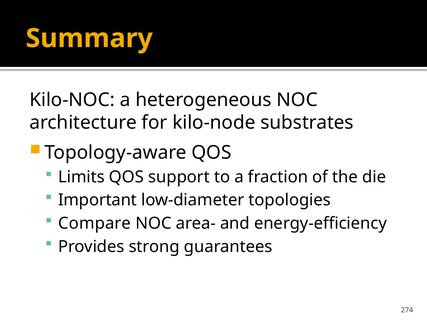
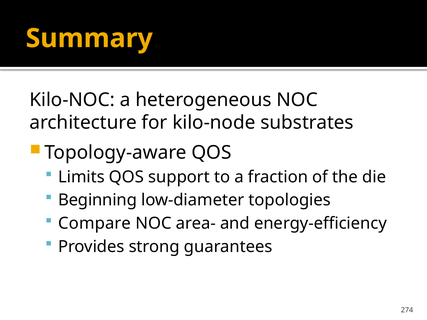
Important: Important -> Beginning (98, 200)
